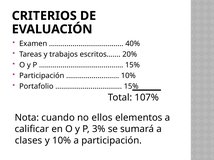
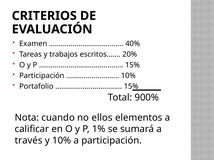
107%: 107% -> 900% (147, 98)
3%: 3% -> 1% (99, 129)
clases: clases -> través (29, 141)
